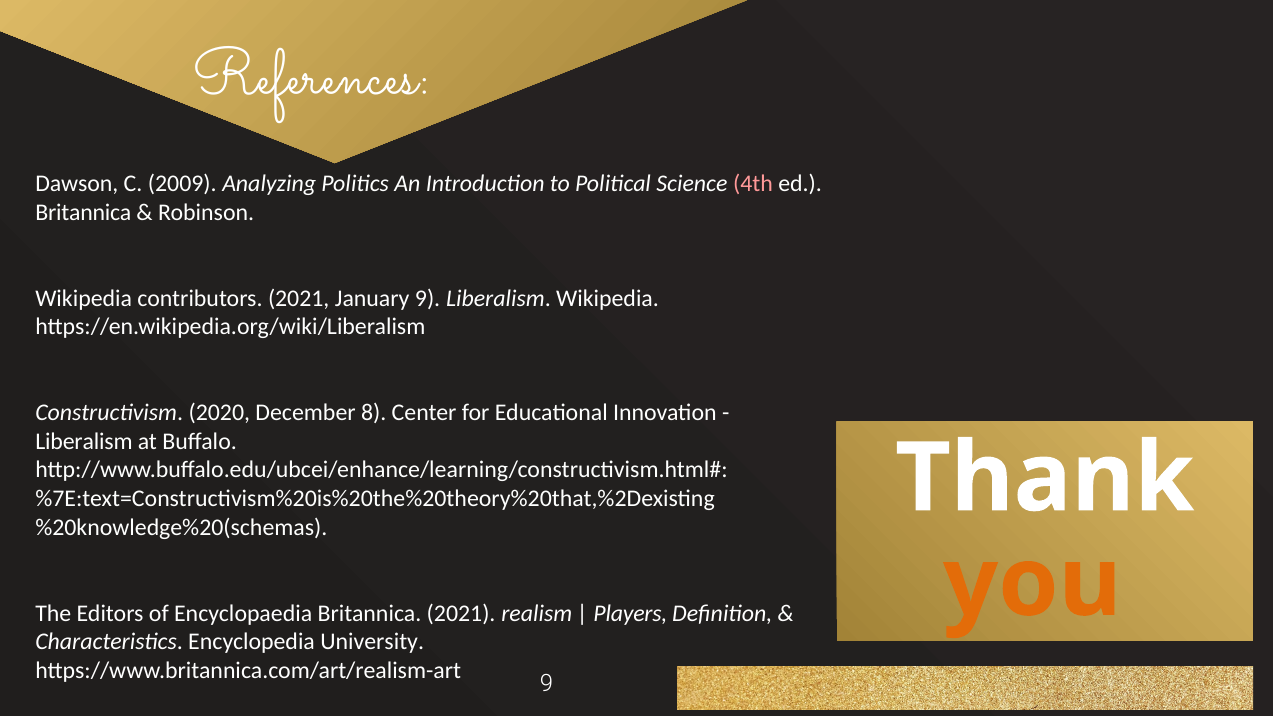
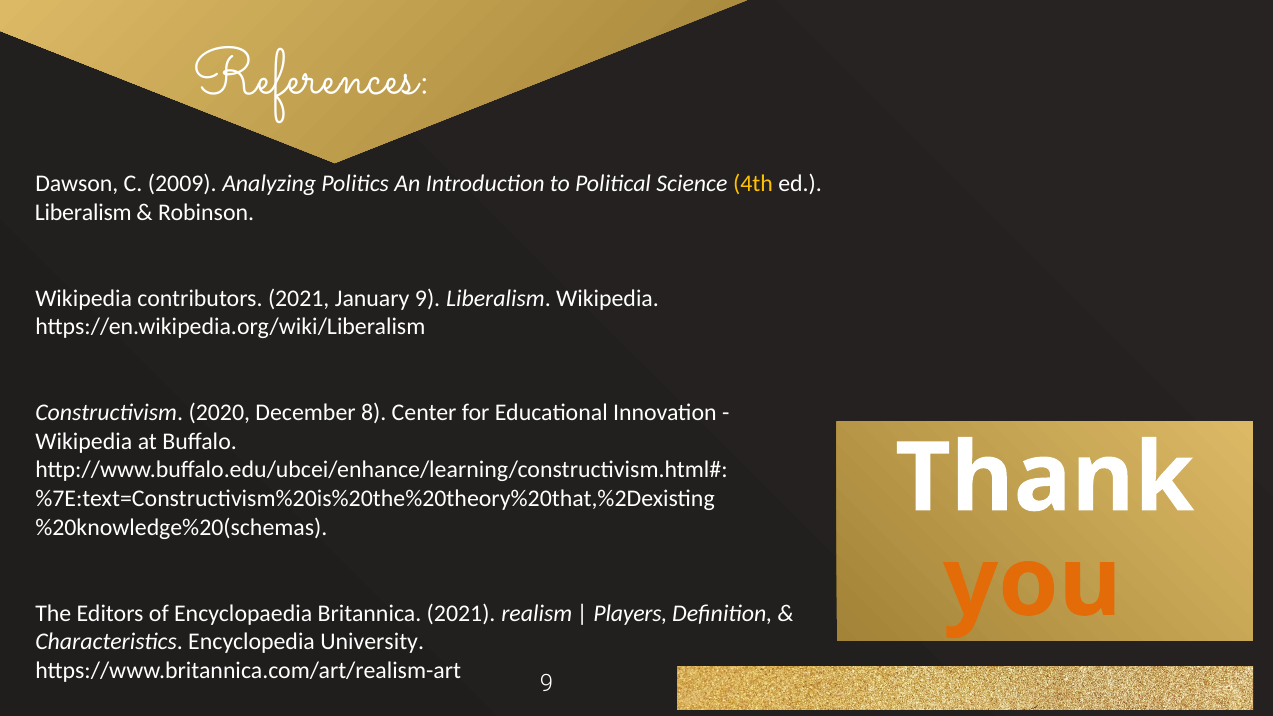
4th colour: pink -> yellow (753, 184)
Britannica: Britannica -> Liberalism (83, 212)
Liberalism: Liberalism -> Wikipedia (84, 441)
